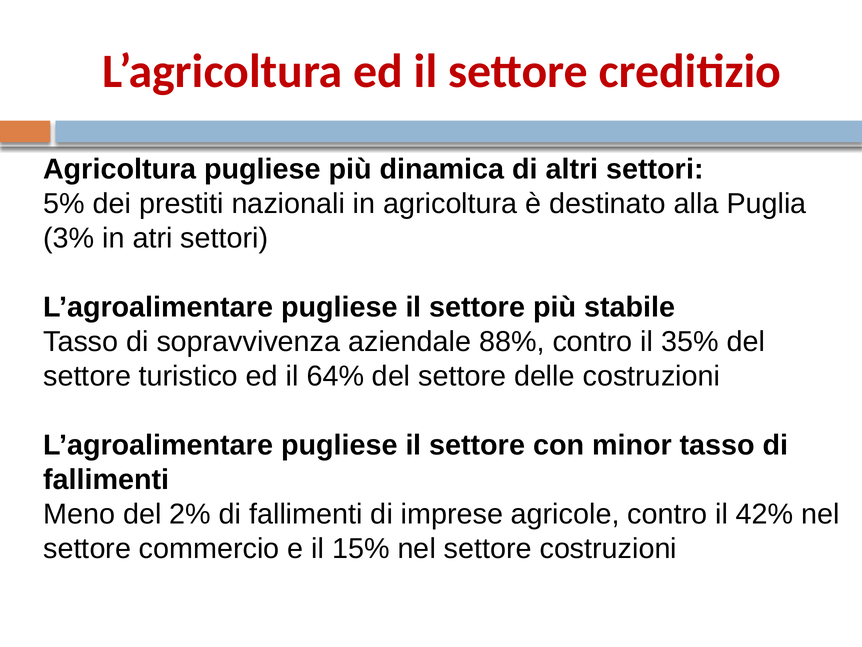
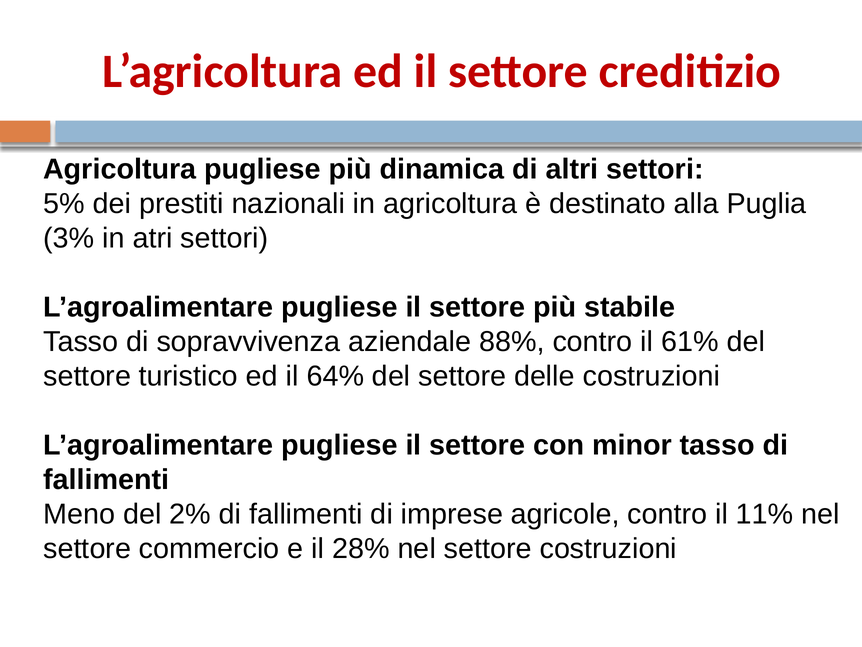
35%: 35% -> 61% (690, 342)
42%: 42% -> 11% (765, 514)
15%: 15% -> 28% (361, 548)
